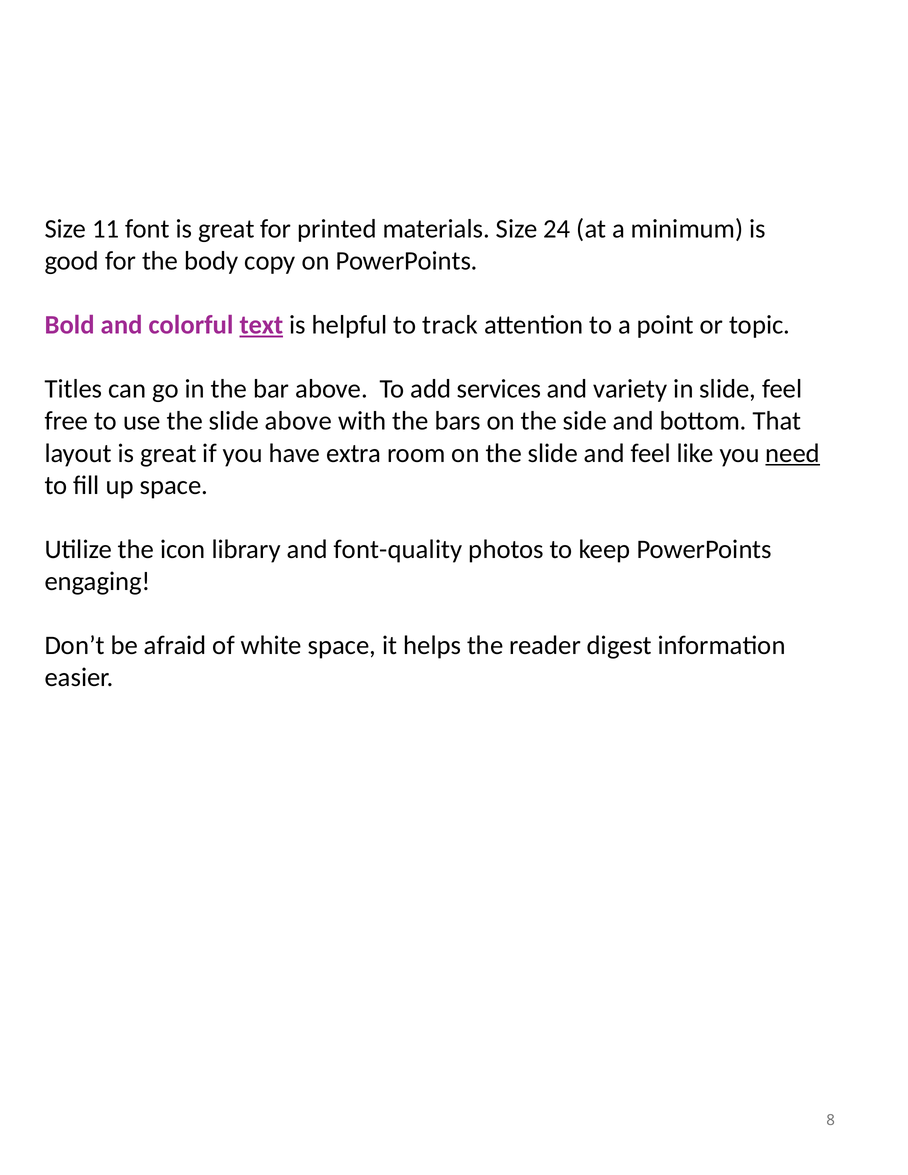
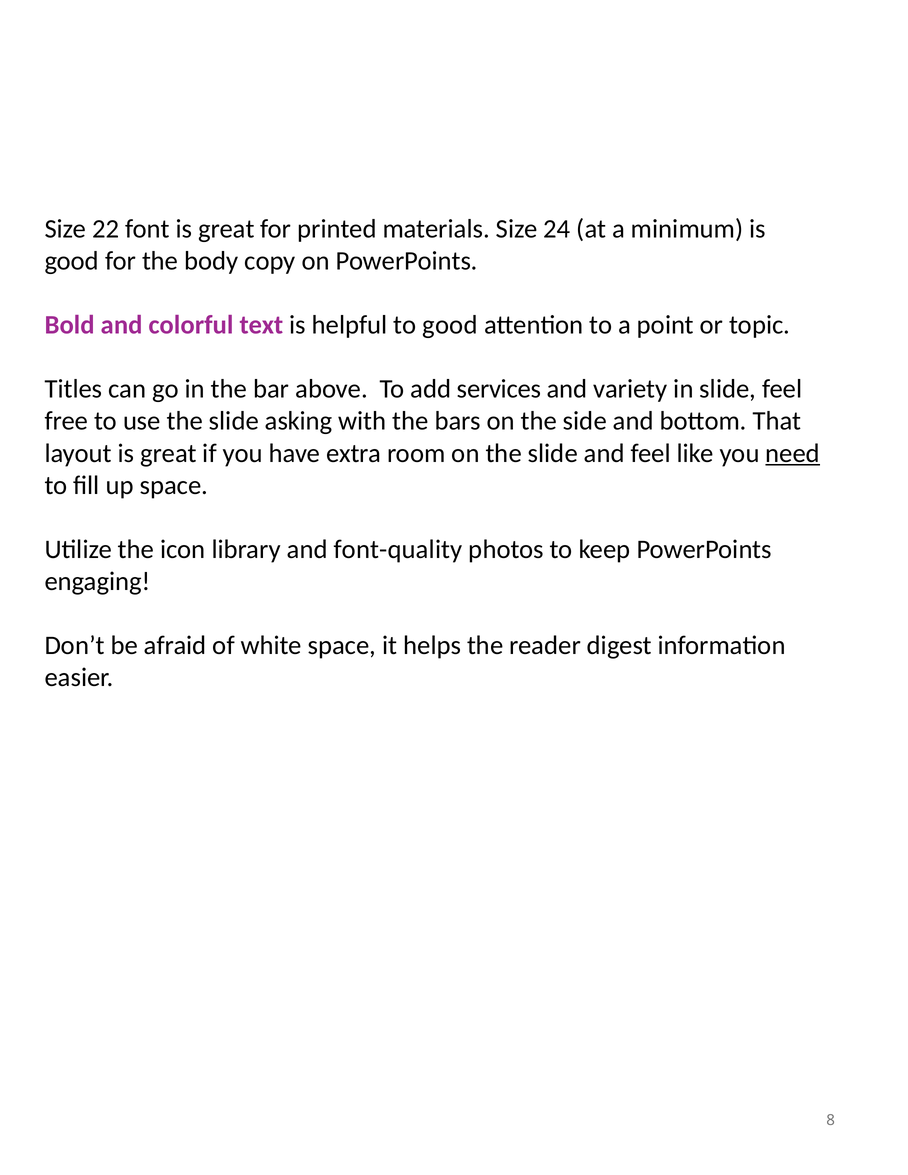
11: 11 -> 22 (106, 229)
text underline: present -> none (261, 325)
to track: track -> good (450, 325)
slide above: above -> asking (299, 421)
